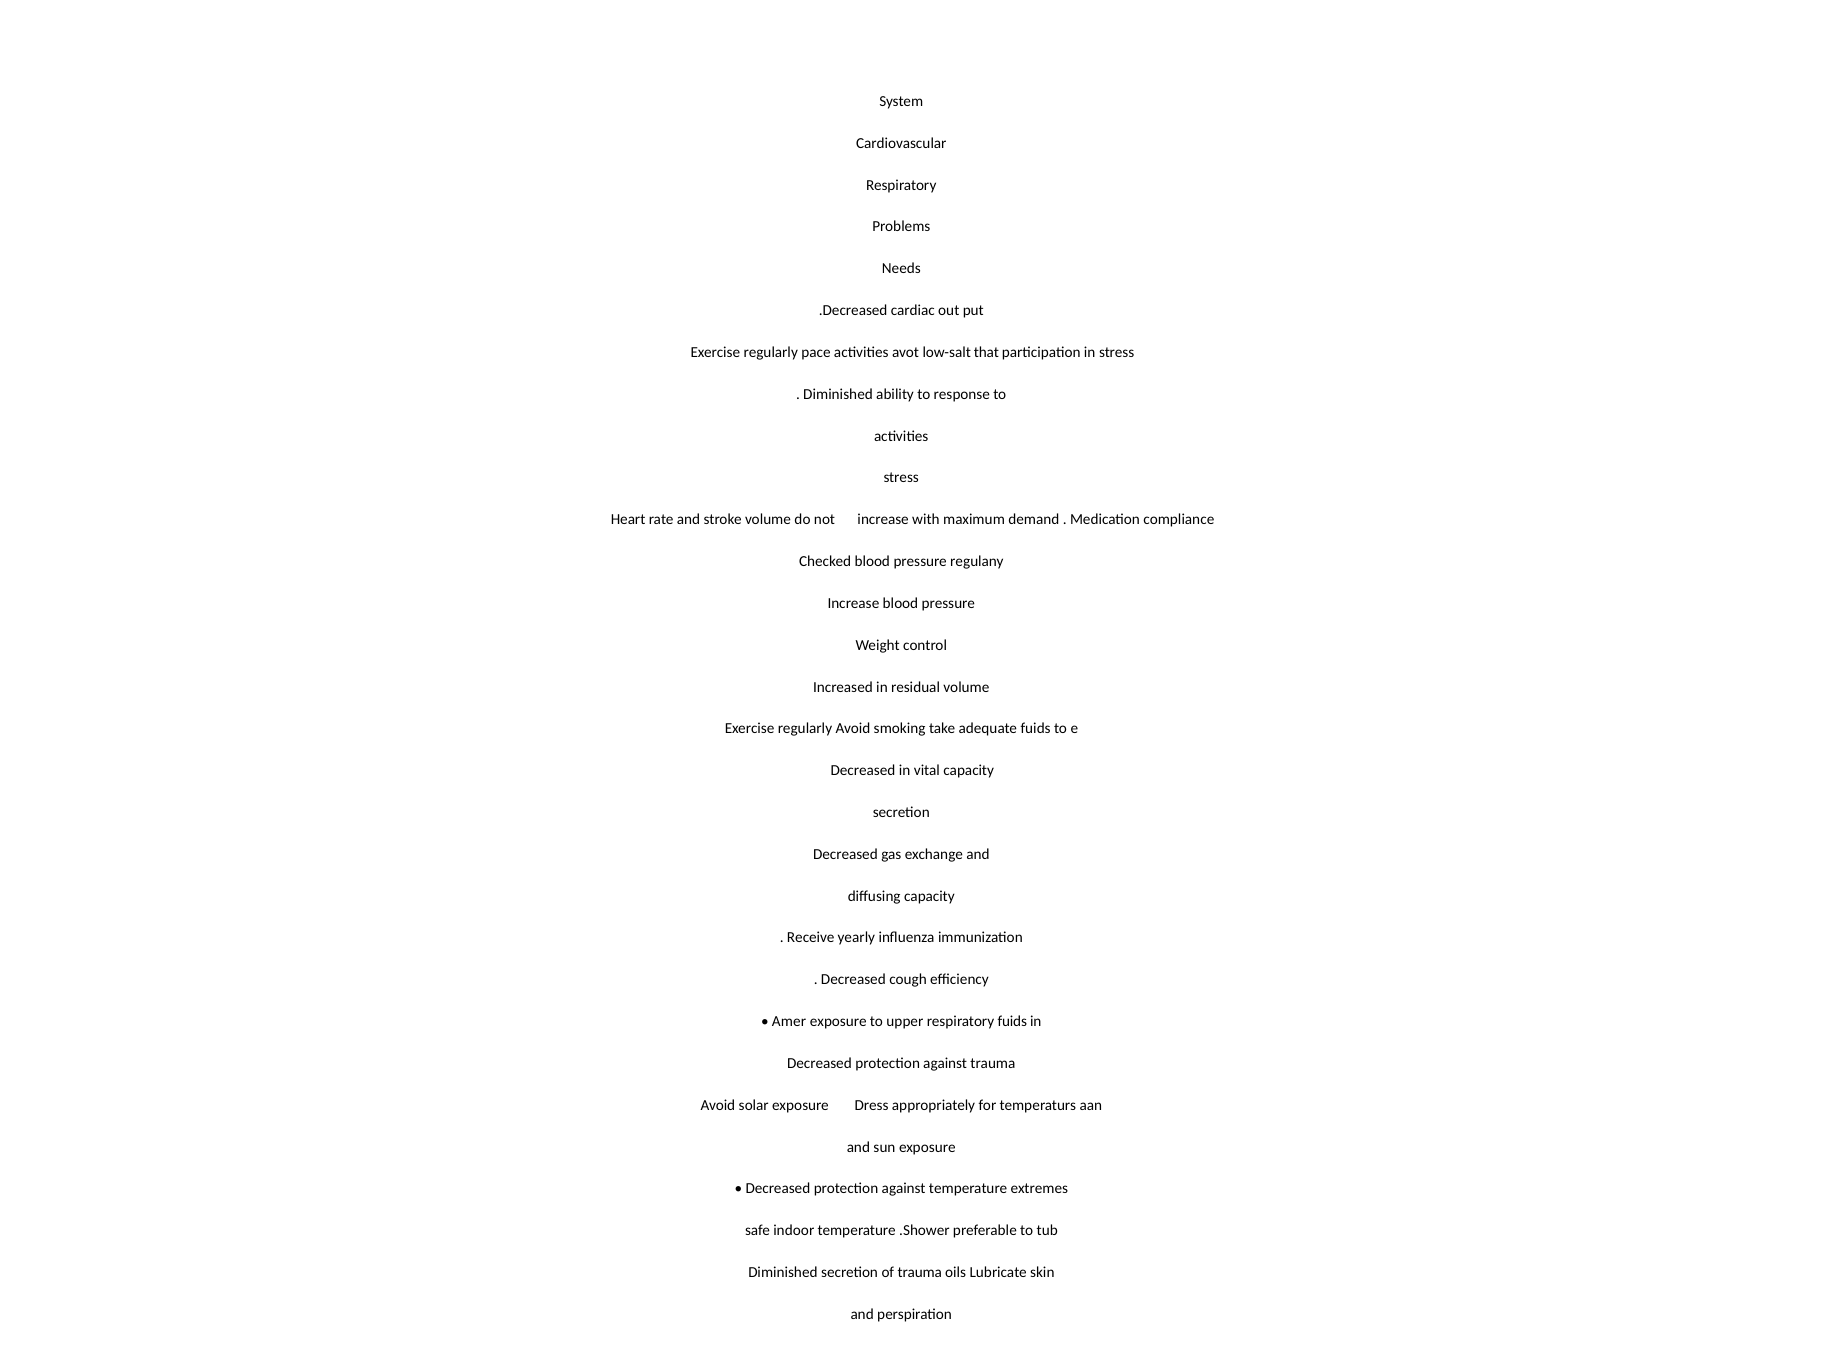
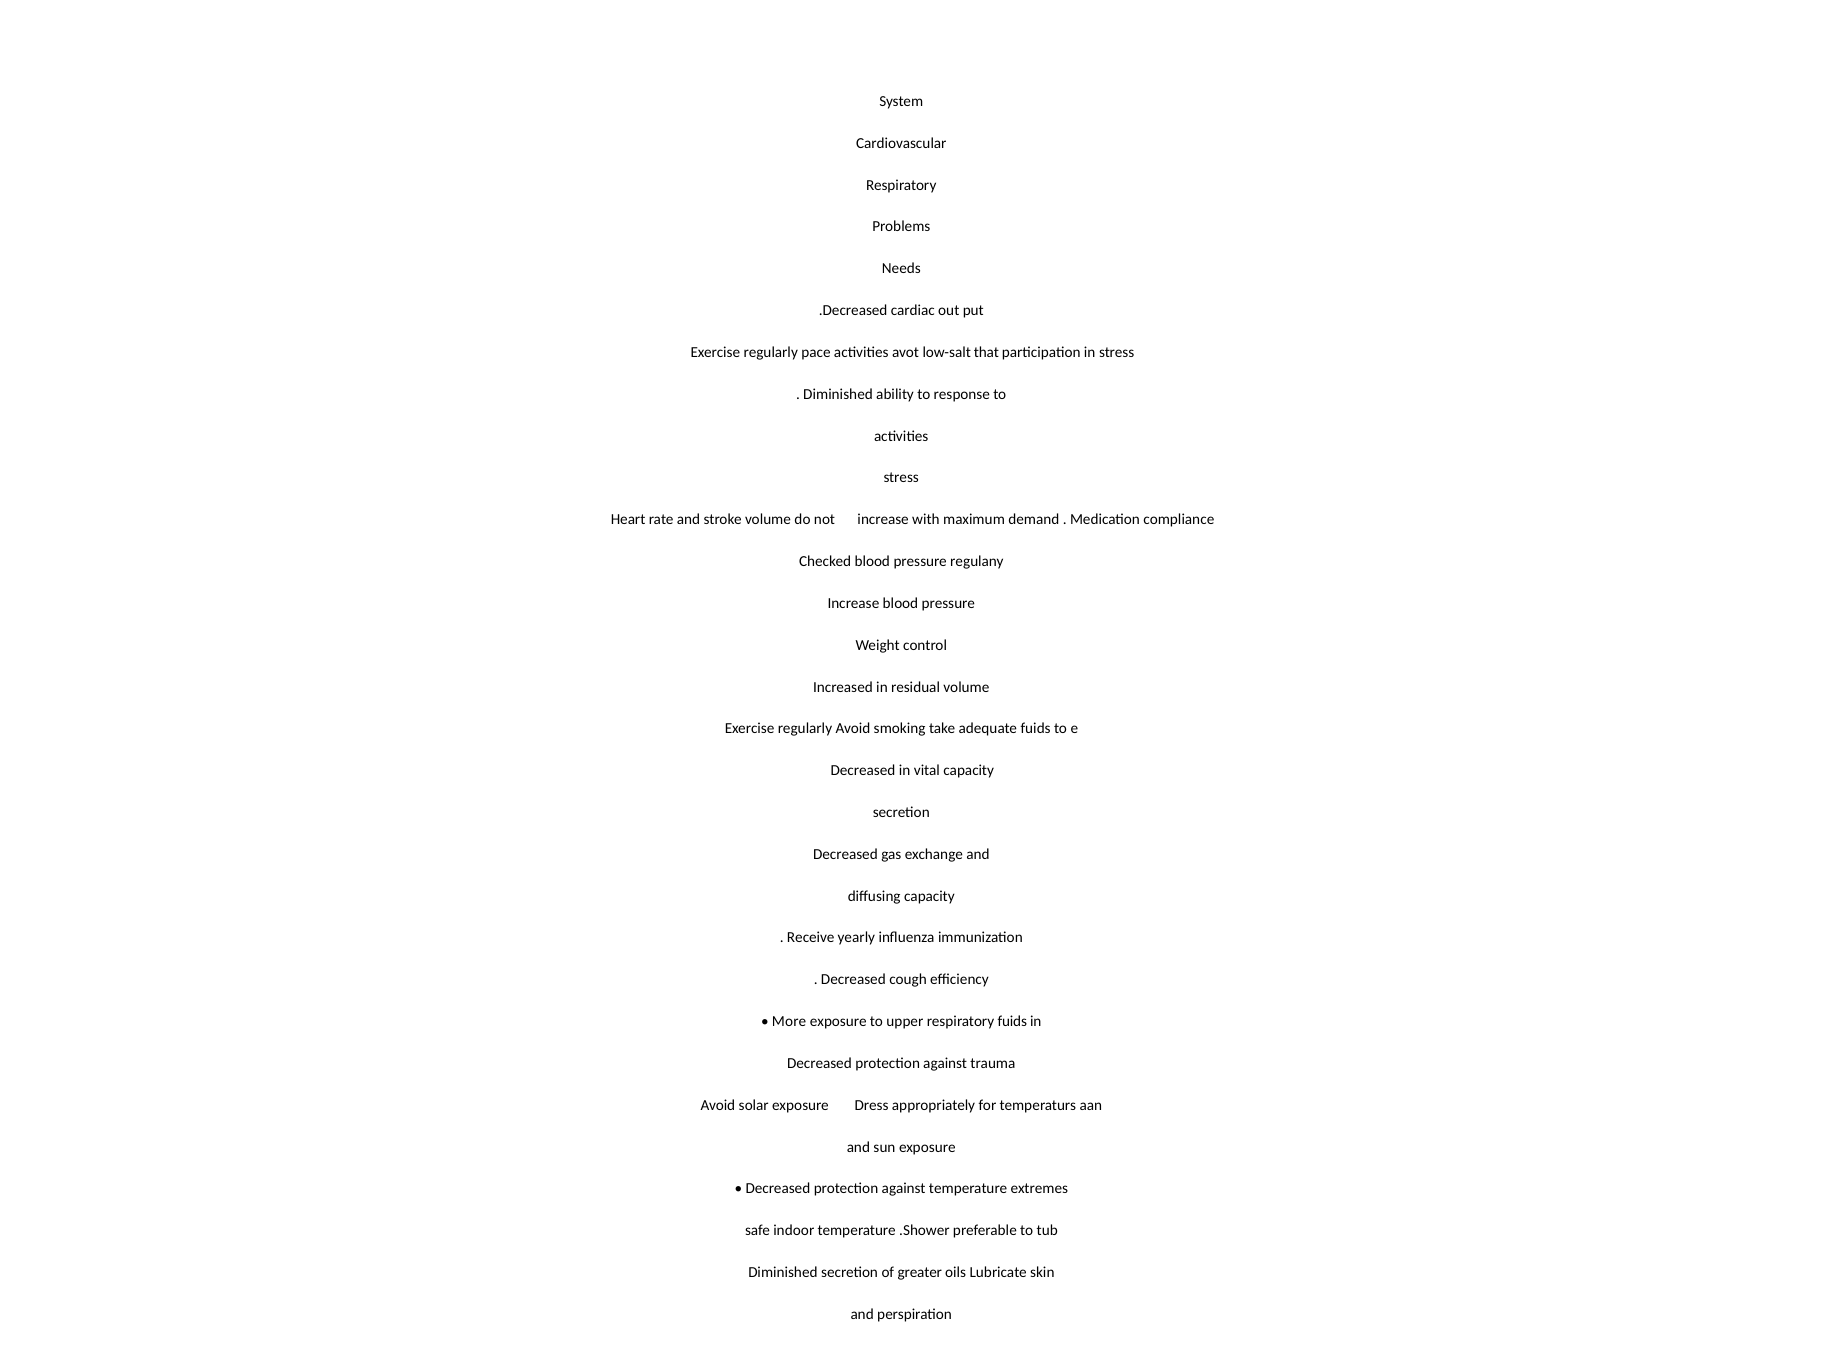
Amer: Amer -> More (789, 1021)
of trauma: trauma -> greater (920, 1272)
